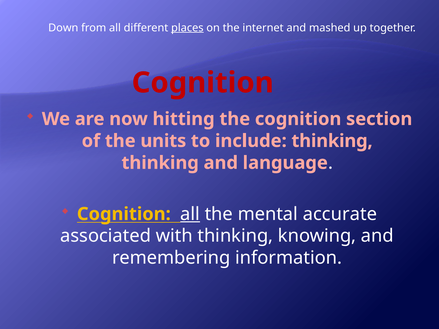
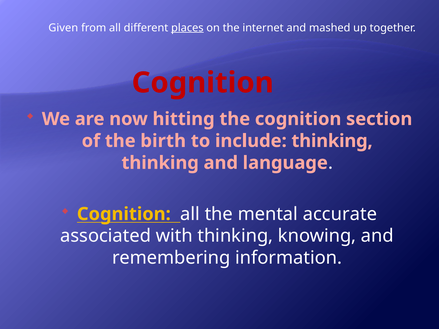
Down: Down -> Given (63, 28)
units: units -> birth (163, 141)
all underline: present -> none (190, 214)
